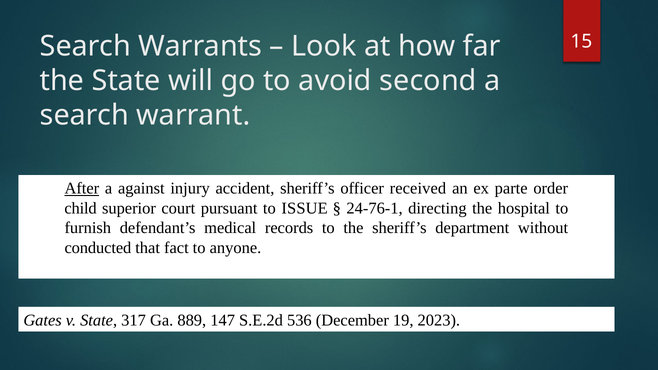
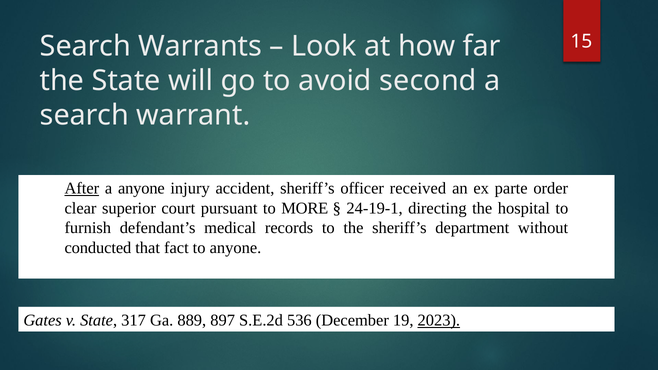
a against: against -> anyone (141, 189)
child: child -> clear (80, 208)
ISSUE: ISSUE -> MORE (305, 208)
24-76-1: 24-76-1 -> 24-19-1 (375, 208)
147: 147 -> 897 (223, 320)
2023 underline: none -> present (439, 320)
